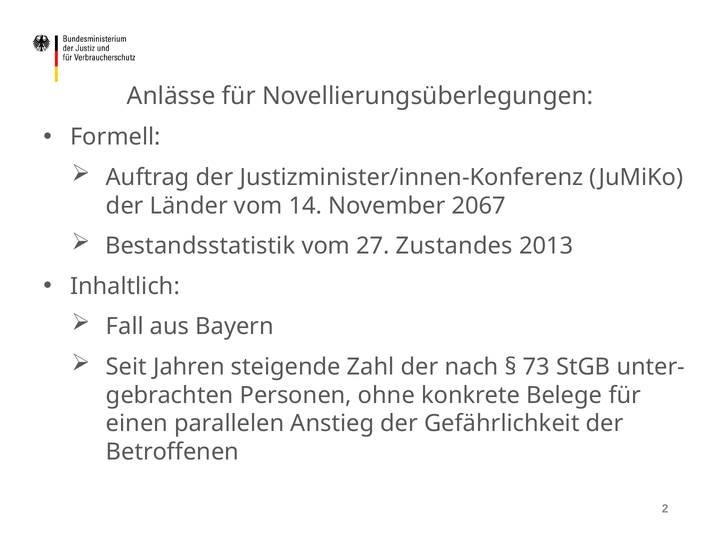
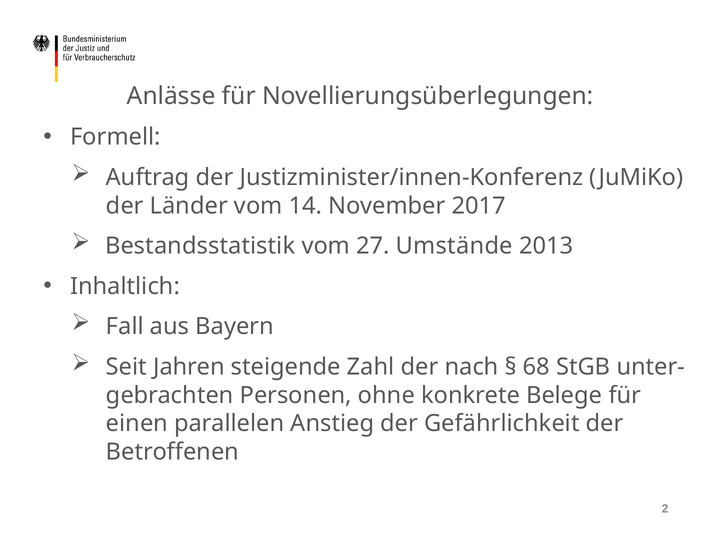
2067: 2067 -> 2017 (479, 206)
Zustandes: Zustandes -> Umstände (454, 246)
73: 73 -> 68 (537, 367)
